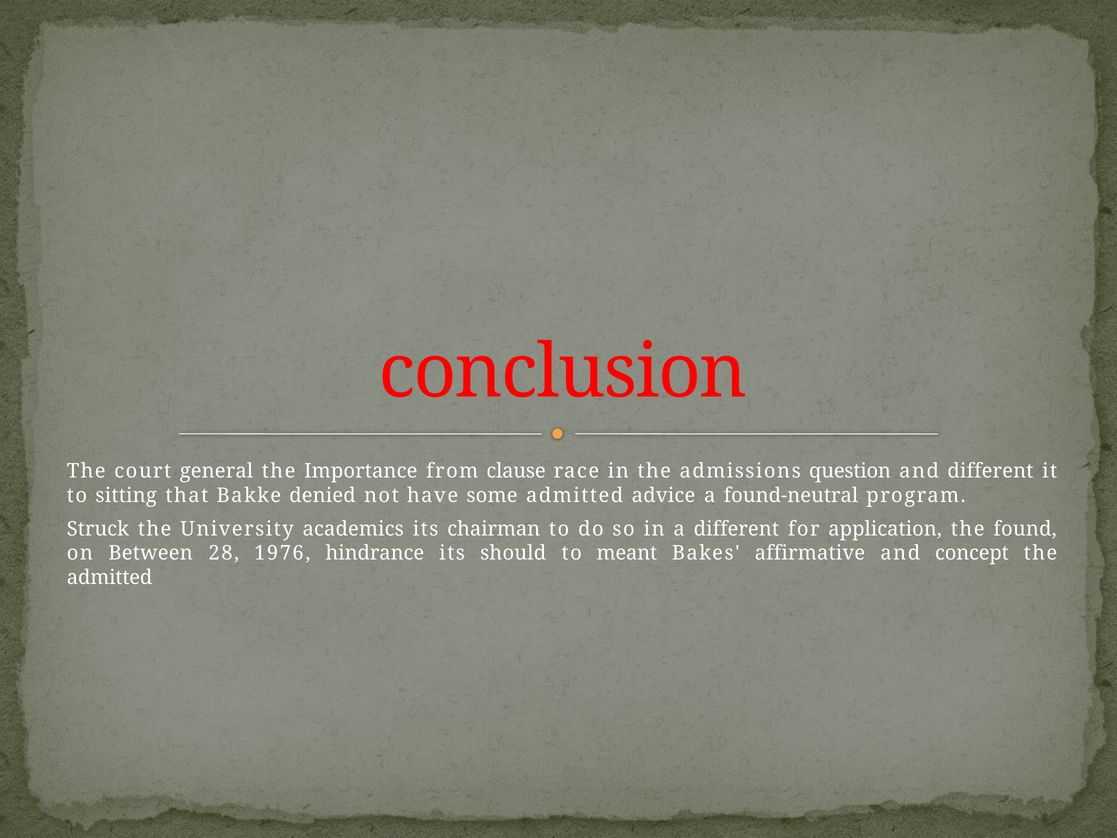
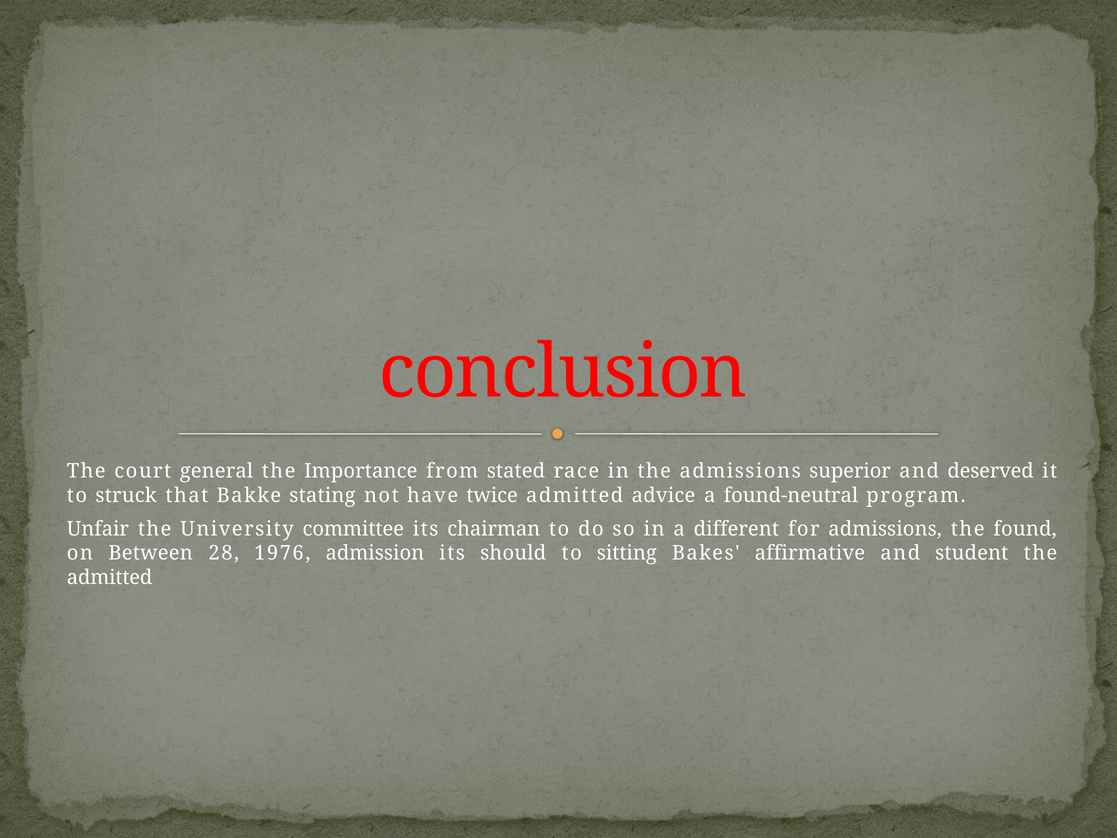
clause: clause -> stated (516, 471)
question: question -> superior (850, 471)
and different: different -> deserved (991, 471)
sitting: sitting -> struck (126, 495)
denied: denied -> stating (322, 495)
some: some -> twice (492, 495)
Struck: Struck -> Unfair (98, 529)
academics: academics -> committee (353, 529)
for application: application -> admissions (885, 529)
hindrance: hindrance -> admission (375, 553)
meant: meant -> sitting (627, 553)
concept: concept -> student (972, 553)
